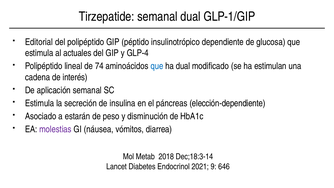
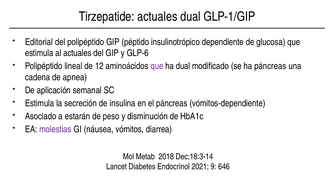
Tirzepatide semanal: semanal -> actuales (157, 17)
GLP-4: GLP-4 -> GLP-6 (138, 53)
74: 74 -> 12 (99, 66)
que colour: blue -> purple (157, 66)
ha estimulan: estimulan -> páncreas (270, 66)
interés: interés -> apnea (75, 77)
elección-dependiente: elección-dependiente -> vómitos-dependiente (227, 103)
